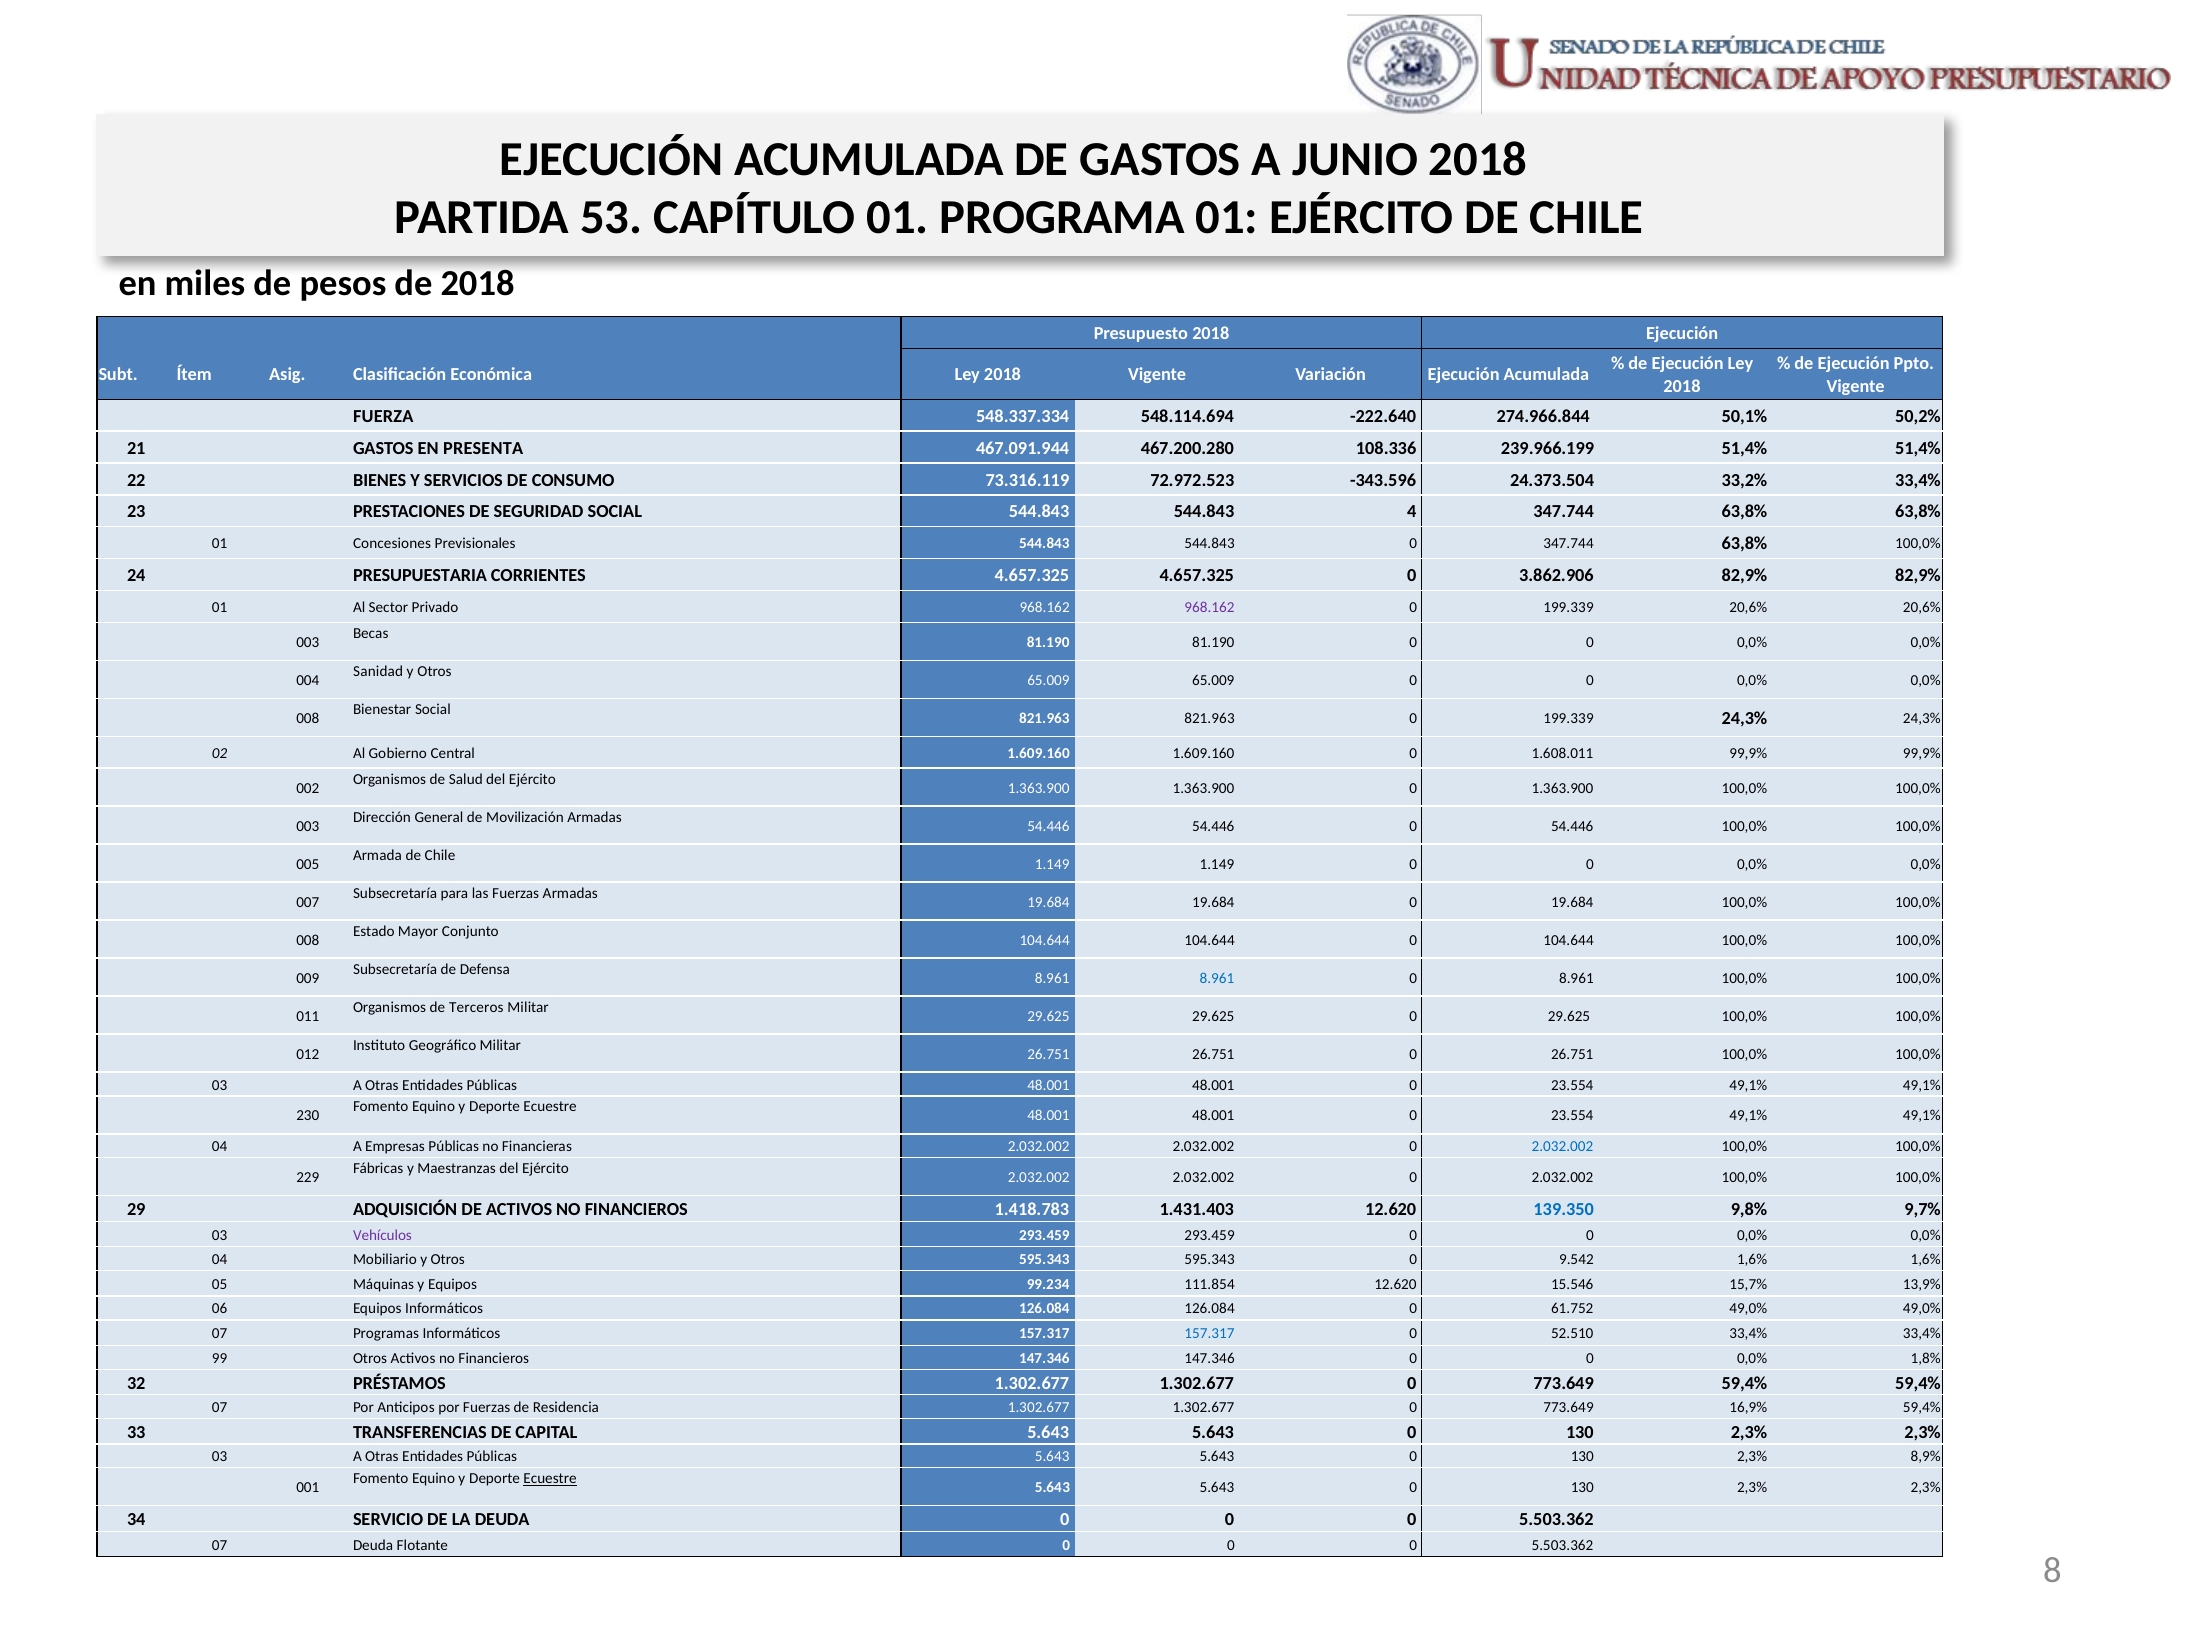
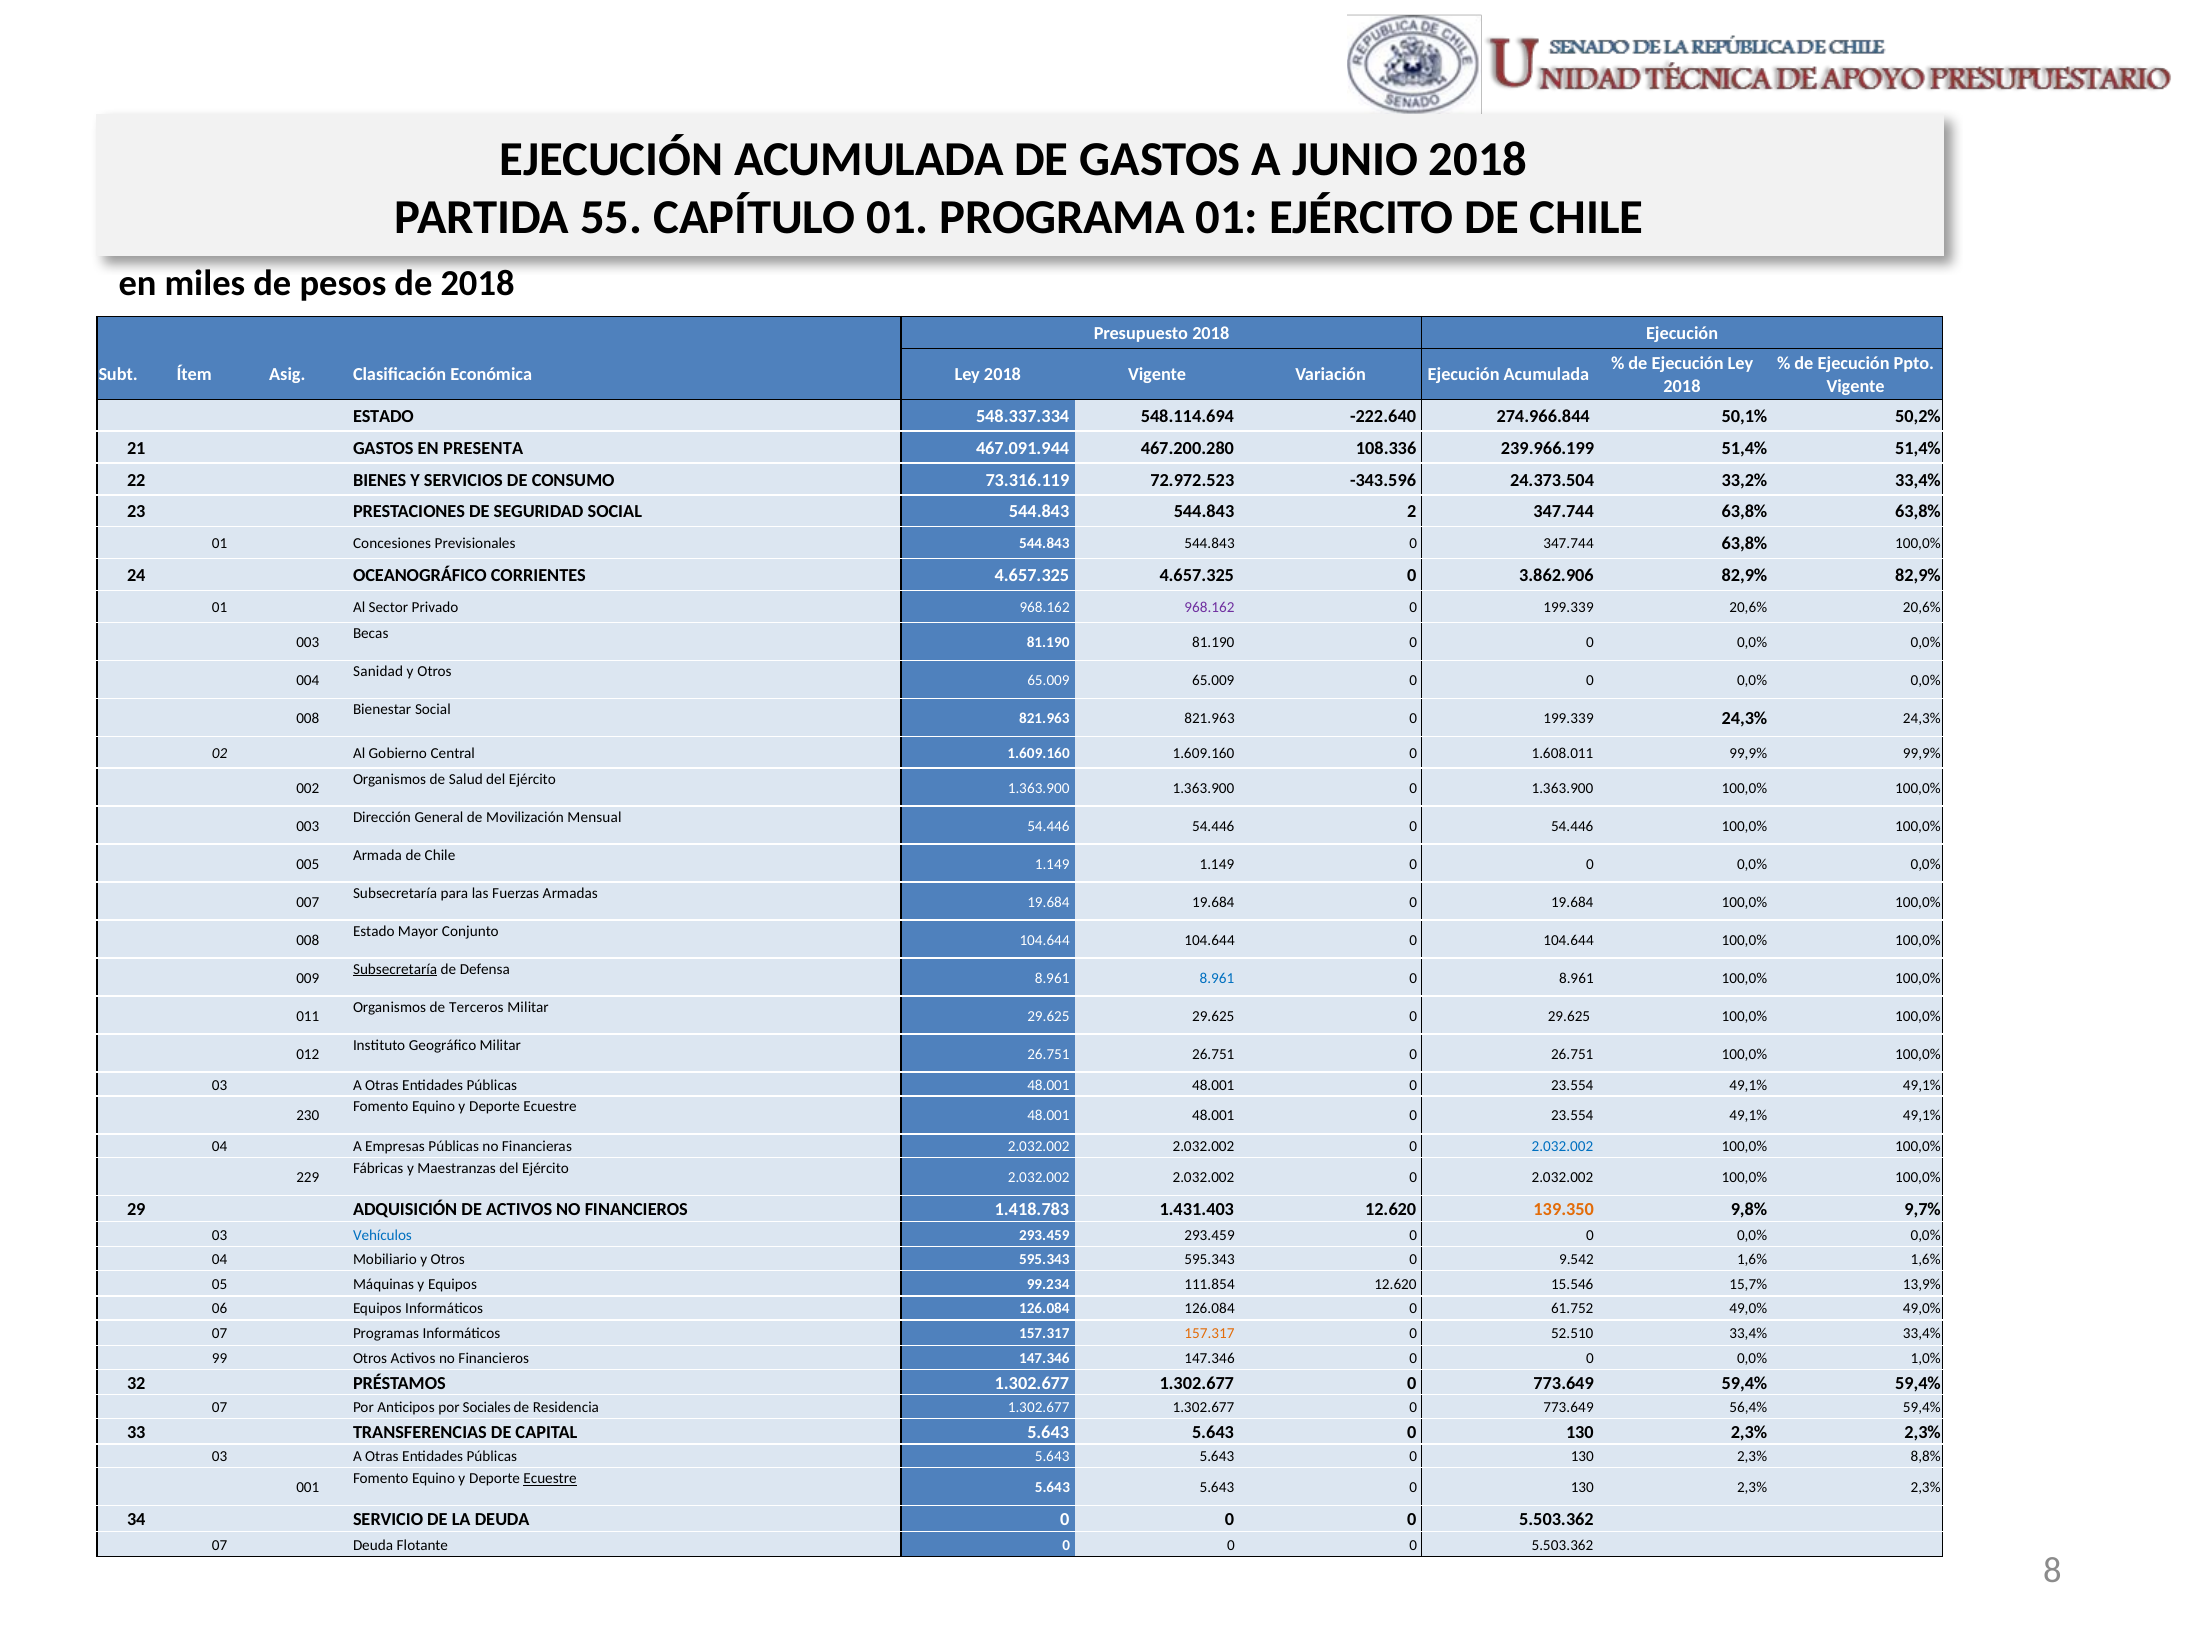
53: 53 -> 55 (611, 218)
FUERZA: FUERZA -> ESTADO (383, 416)
4: 4 -> 2 (1412, 512)
24 PRESUPUESTARIA: PRESUPUESTARIA -> OCEANOGRÁFICO (420, 576)
Movilización Armadas: Armadas -> Mensual (594, 817)
Subsecretaría underline: none -> present (395, 969)
139.350 colour: blue -> orange (1564, 1209)
Vehículos colour: purple -> blue (382, 1235)
157.317 colour: blue -> orange (1210, 1333)
1,8%: 1,8% -> 1,0% (1926, 1358)
por Fuerzas: Fuerzas -> Sociales (487, 1407)
16,9%: 16,9% -> 56,4% (1748, 1407)
8,9%: 8,9% -> 8,8% (1926, 1457)
